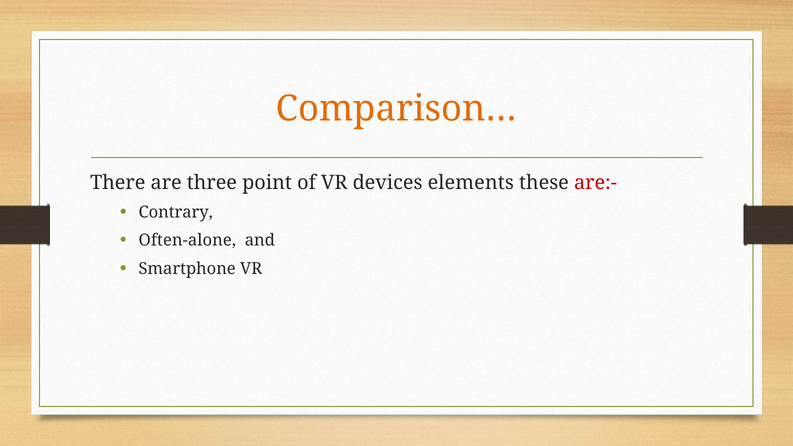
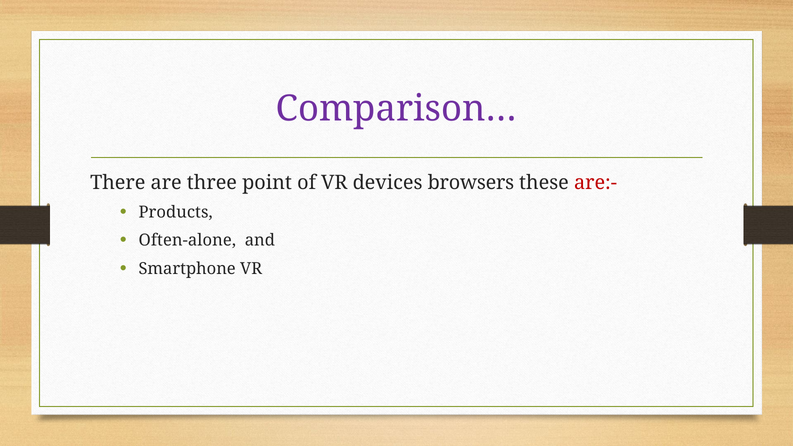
Comparison… colour: orange -> purple (396, 109)
elements: elements -> browsers (471, 183)
Contrary: Contrary -> Products (176, 212)
